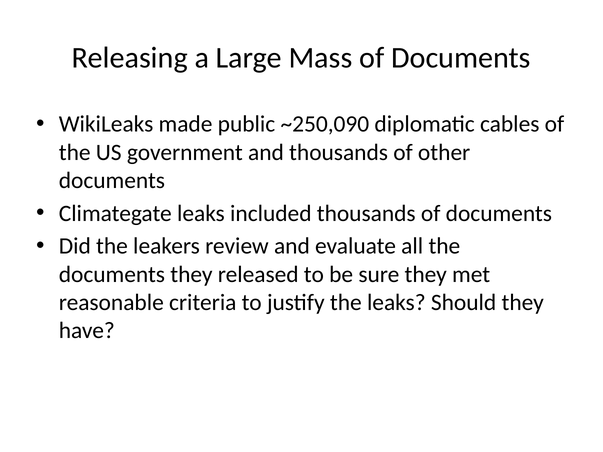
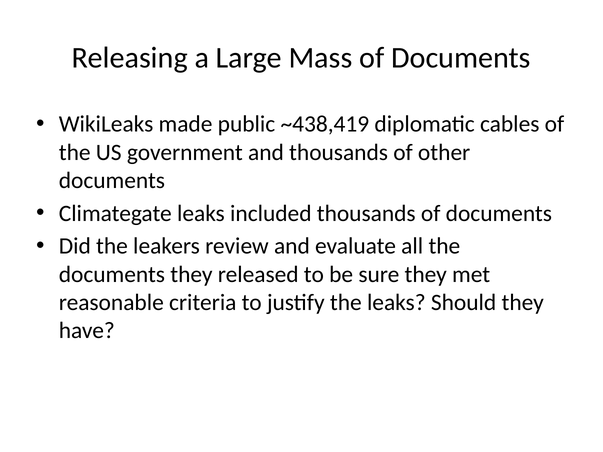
~250,090: ~250,090 -> ~438,419 (325, 124)
